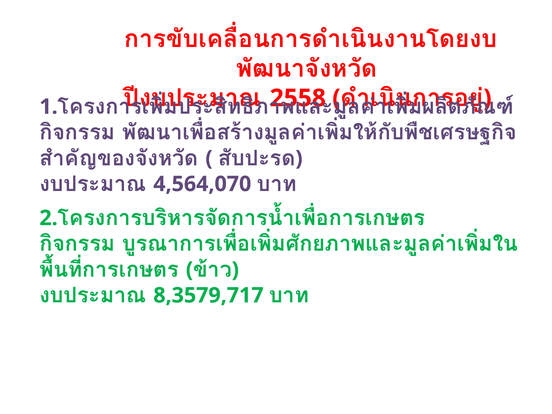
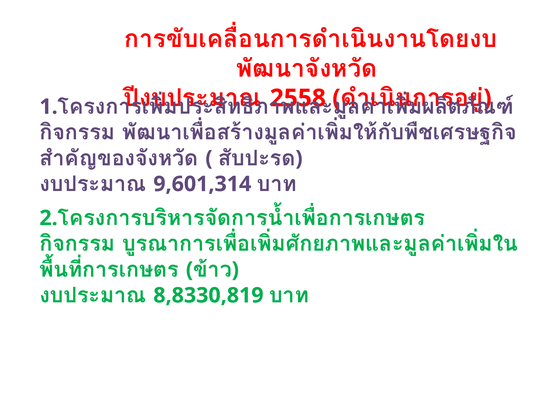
4,564,070: 4,564,070 -> 9,601,314 (202, 184)
8,3579,717: 8,3579,717 -> 8,8330,819 (208, 295)
